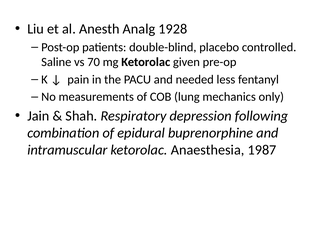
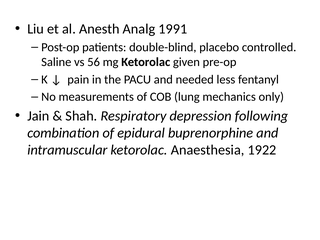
1928: 1928 -> 1991 (173, 29)
70: 70 -> 56 (94, 62)
1987: 1987 -> 1922 (262, 150)
